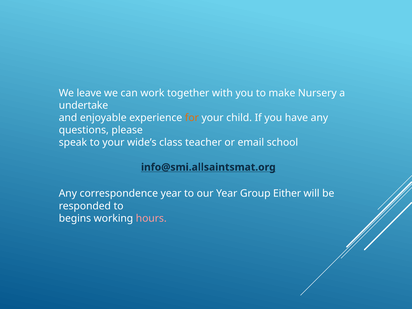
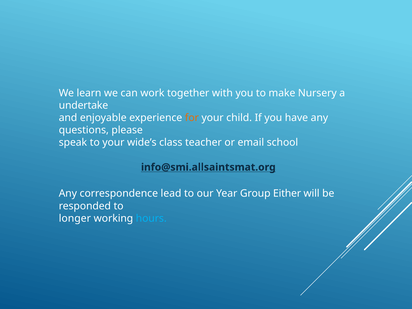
leave: leave -> learn (89, 93)
correspondence year: year -> lead (171, 194)
begins: begins -> longer (75, 218)
hours colour: pink -> light blue (151, 218)
